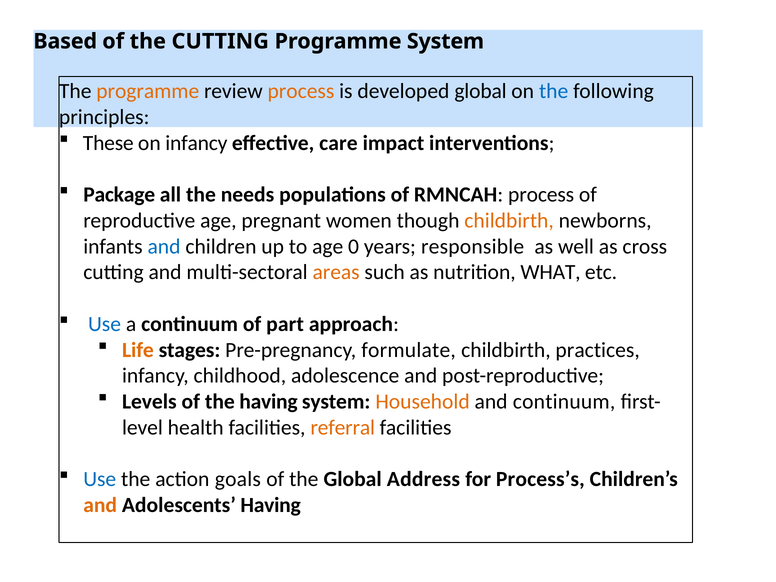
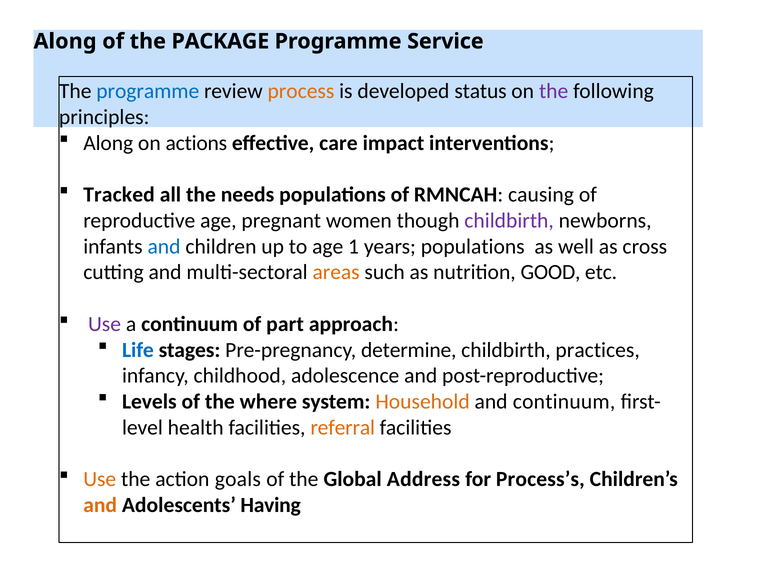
Based: Based -> Along (65, 41)
the CUTTING: CUTTING -> PACKAGE (220, 41)
Programme System: System -> Service (445, 41)
programme colour: orange -> blue (148, 91)
developed global: global -> status (481, 91)
the colour: blue -> purple (554, 91)
These: These -> Along (108, 143)
on infancy: infancy -> actions (196, 143)
Package: Package -> Tracked (119, 195)
RMNCAH process: process -> causing (541, 195)
childbirth colour: orange -> purple (509, 221)
0: 0 -> 1 (354, 246)
years responsible: responsible -> populations (473, 246)
WHAT: WHAT -> GOOD (550, 272)
Use colour: blue -> purple (105, 324)
Life colour: orange -> blue (138, 350)
formulate: formulate -> determine (409, 350)
the having: having -> where (268, 402)
Use colour: blue -> orange (100, 479)
